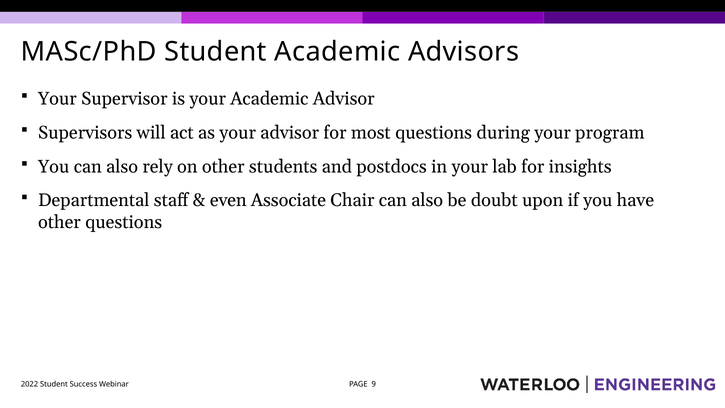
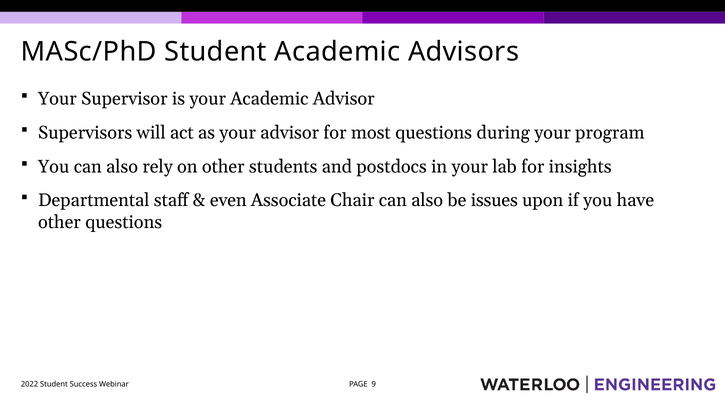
doubt: doubt -> issues (494, 200)
